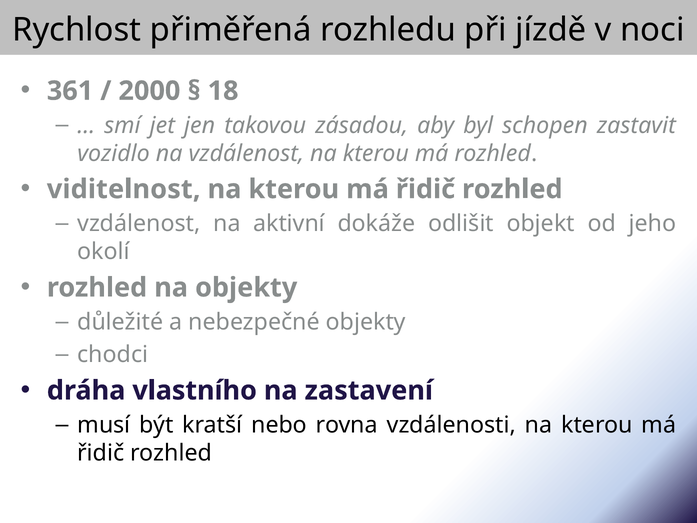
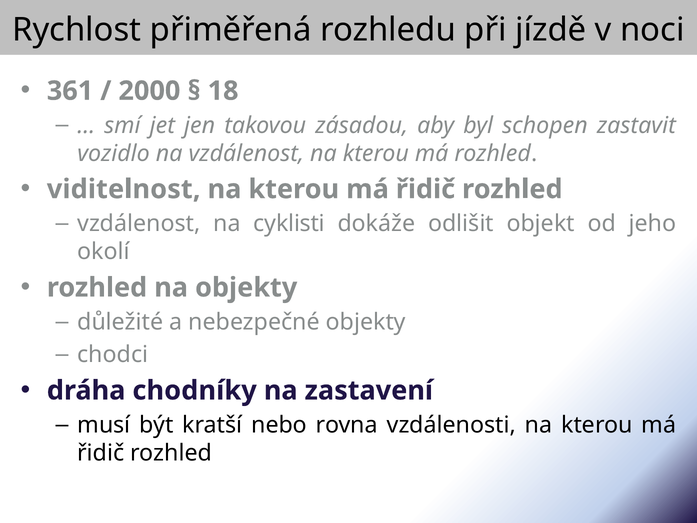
aktivní: aktivní -> cyklisti (289, 224)
vlastního: vlastního -> chodníky (195, 390)
